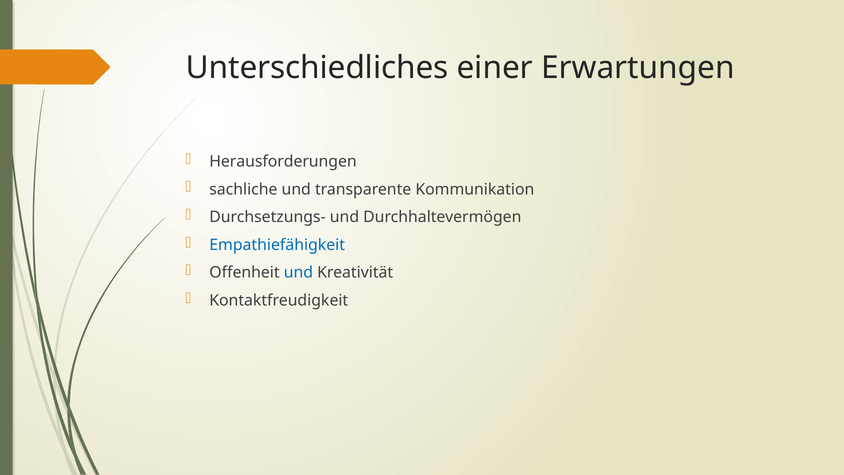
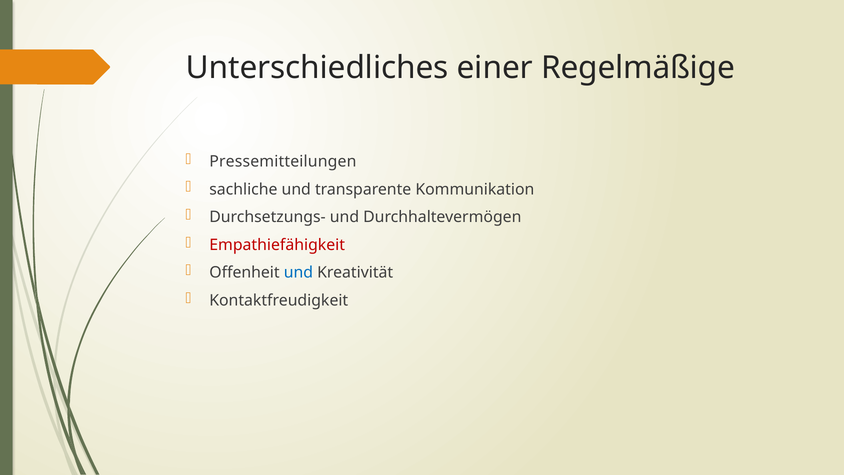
Erwartungen: Erwartungen -> Regelmäßige (638, 68)
Herausforderungen: Herausforderungen -> Pressemitteilungen (283, 161)
Empathiefähigkeit colour: blue -> red (277, 245)
